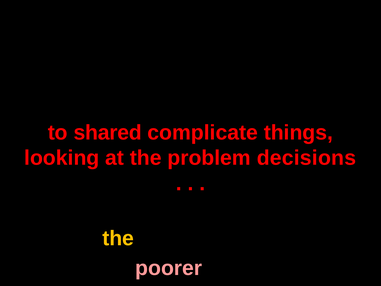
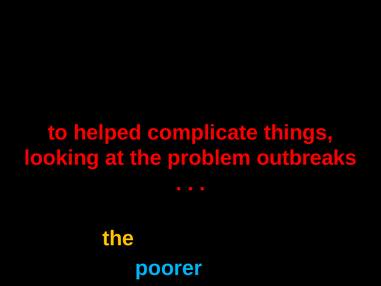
shared: shared -> helped (108, 132)
decisions: decisions -> outbreaks (307, 158)
poorer colour: pink -> light blue (169, 268)
